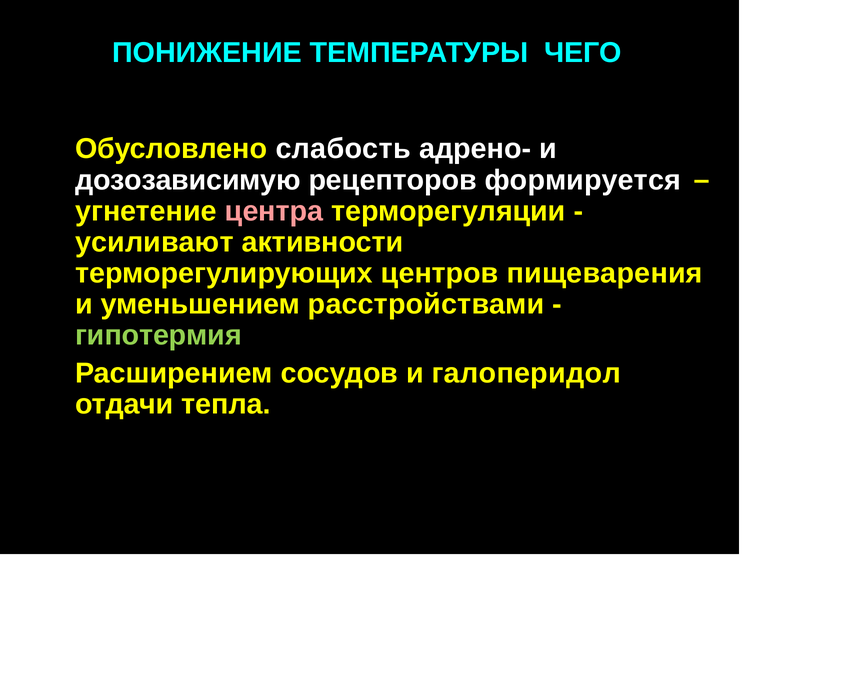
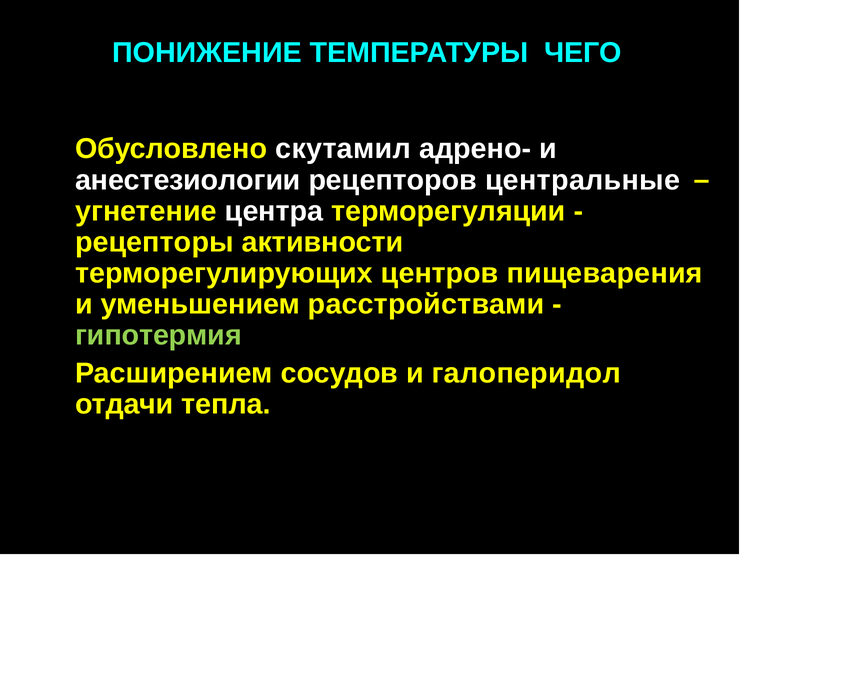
слабость: слабость -> скутамил (343, 149)
дозозависимую: дозозависимую -> анестезиологии (188, 180)
формируется: формируется -> центральные (583, 180)
центра colour: pink -> white (274, 211)
усиливают: усиливают -> рецепторы (154, 242)
